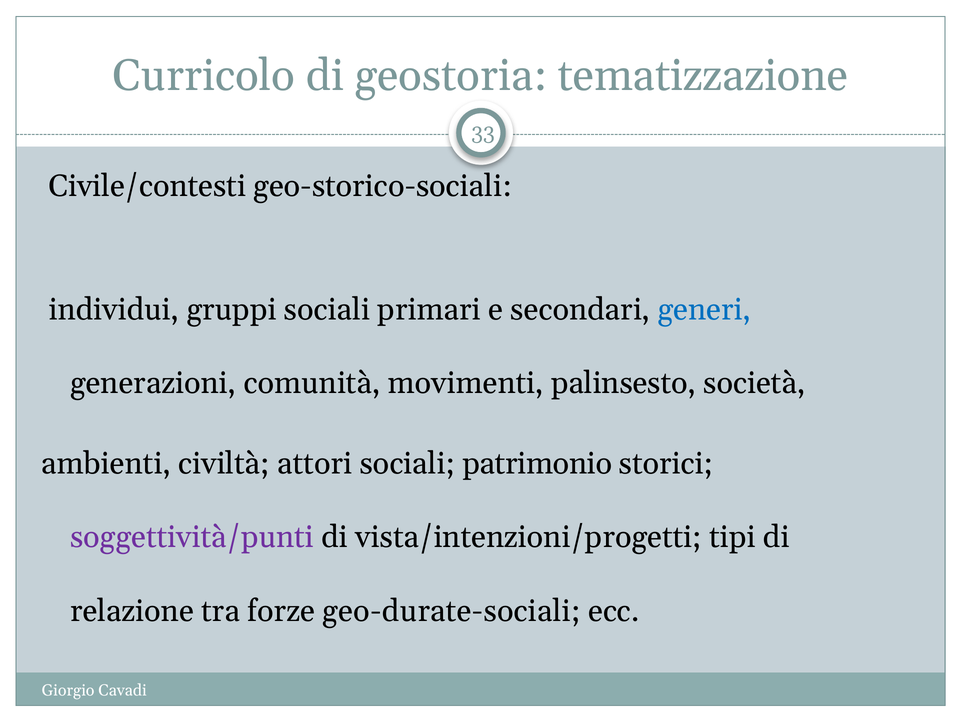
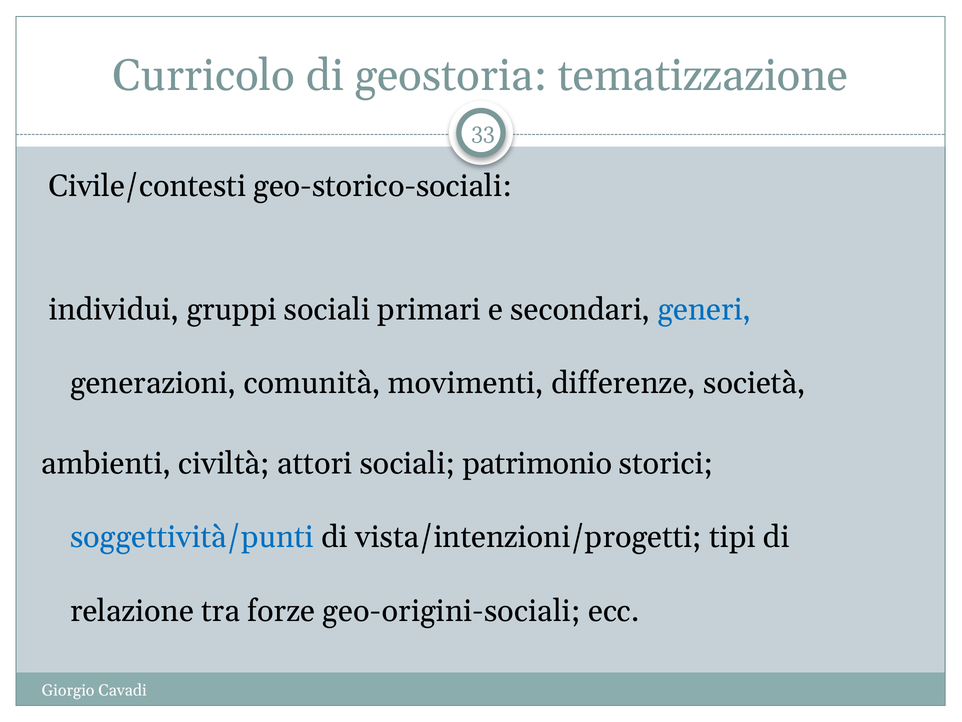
palinsesto: palinsesto -> differenze (623, 383)
soggettività/punti colour: purple -> blue (192, 537)
geo-durate-sociali: geo-durate-sociali -> geo-origini-sociali (452, 611)
